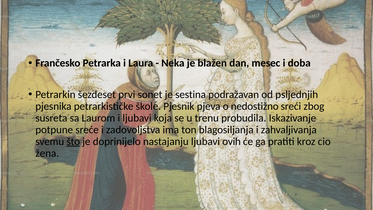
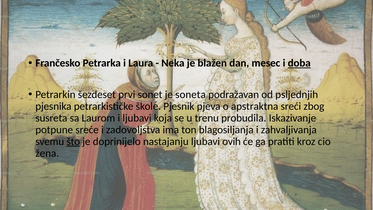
doba underline: none -> present (299, 63)
sestina: sestina -> soneta (190, 94)
nedostižno: nedostižno -> apstraktna (255, 106)
